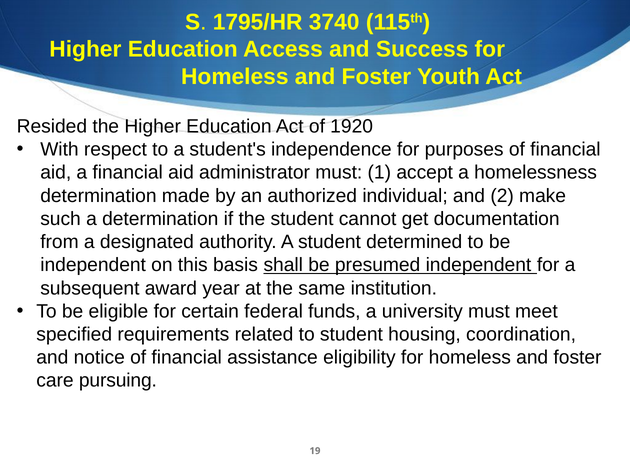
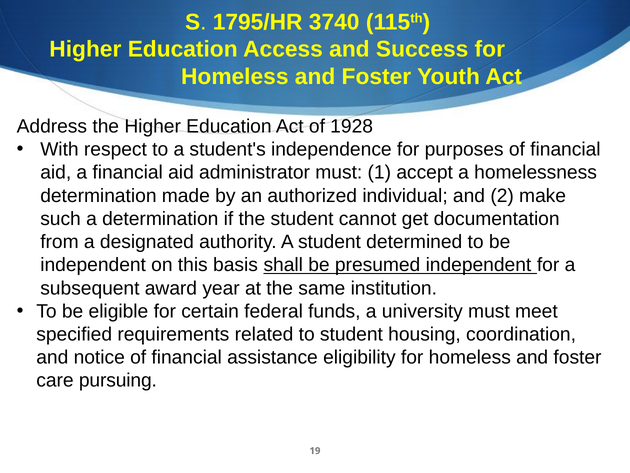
Resided: Resided -> Address (52, 126)
1920: 1920 -> 1928 (352, 126)
